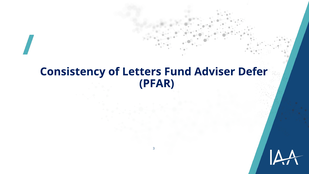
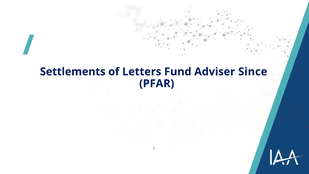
Consistency: Consistency -> Settlements (73, 72)
Defer: Defer -> Since (253, 72)
